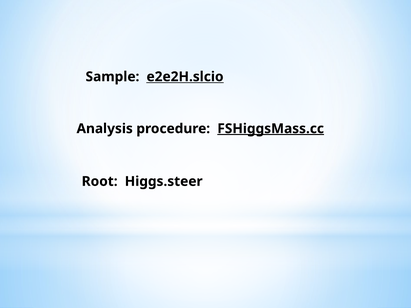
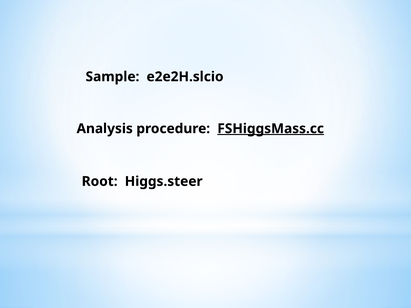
e2e2H.slcio underline: present -> none (185, 77)
